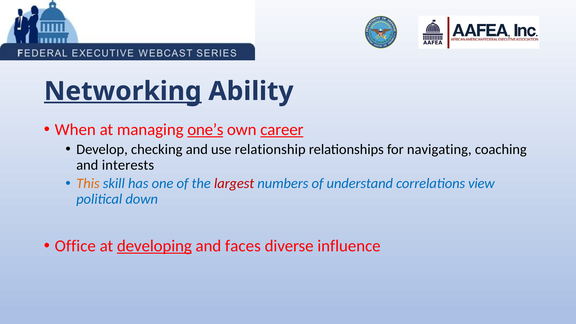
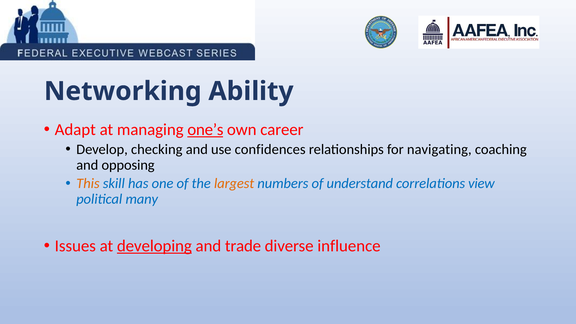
Networking underline: present -> none (123, 91)
When: When -> Adapt (75, 130)
career underline: present -> none (282, 130)
relationship: relationship -> confidences (270, 149)
interests: interests -> opposing (128, 165)
largest colour: red -> orange (234, 184)
down: down -> many (142, 199)
Office: Office -> Issues (75, 246)
faces: faces -> trade (243, 246)
